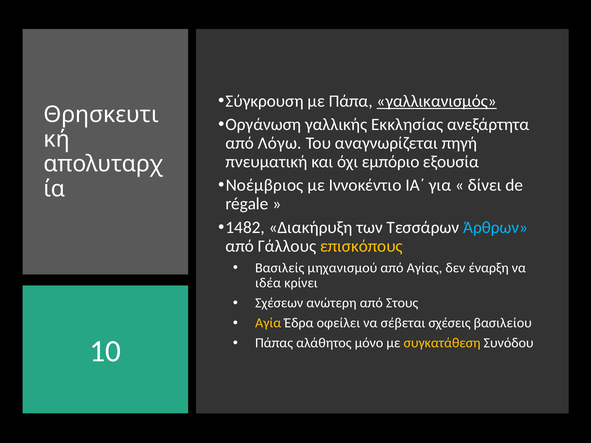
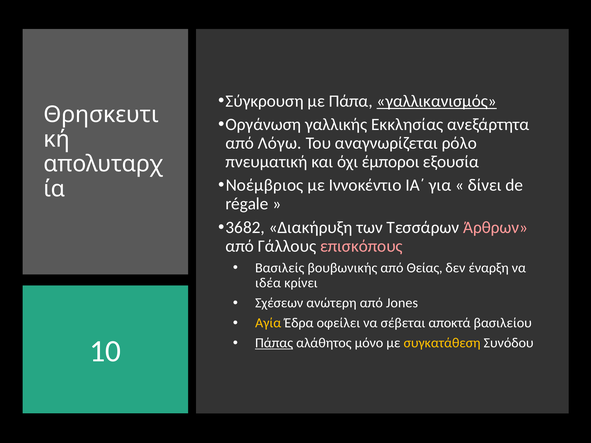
πηγή: πηγή -> ρόλο (459, 143)
εμπόριο: εμπόριο -> έμποροι (391, 162)
1482: 1482 -> 3682 (245, 228)
Άρθρων colour: light blue -> pink (496, 228)
επισκόπους colour: yellow -> pink (361, 246)
μηχανισμού: μηχανισμού -> βουβωνικής (342, 268)
Αγίας: Αγίας -> Θείας (425, 268)
Στους: Στους -> Jones (402, 303)
σχέσεις: σχέσεις -> αποκτά (450, 323)
Πάπας underline: none -> present (274, 343)
